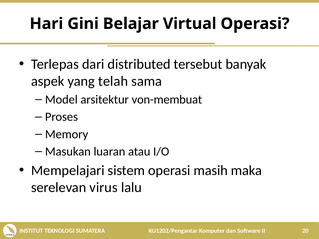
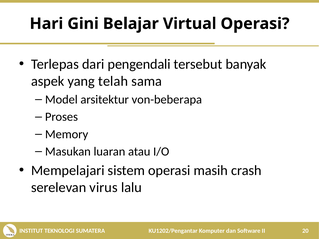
distributed: distributed -> pengendali (139, 64)
von-membuat: von-membuat -> von-beberapa (167, 100)
maka: maka -> crash (246, 171)
